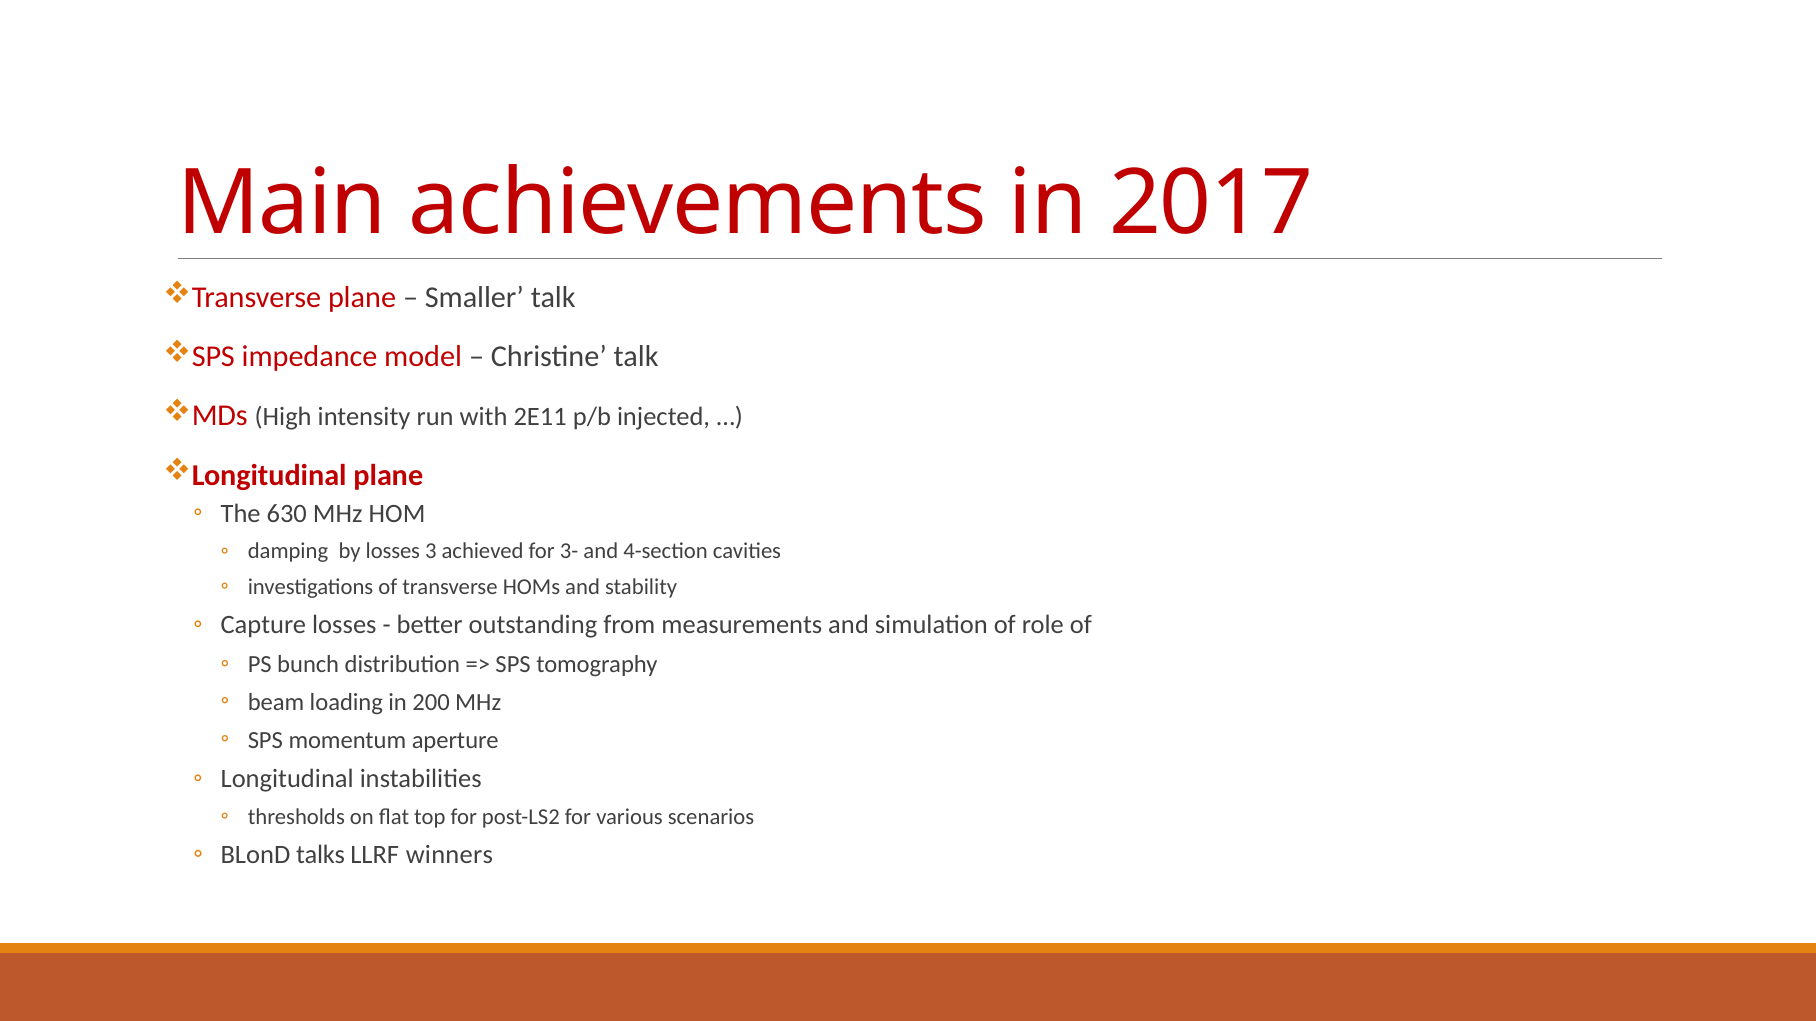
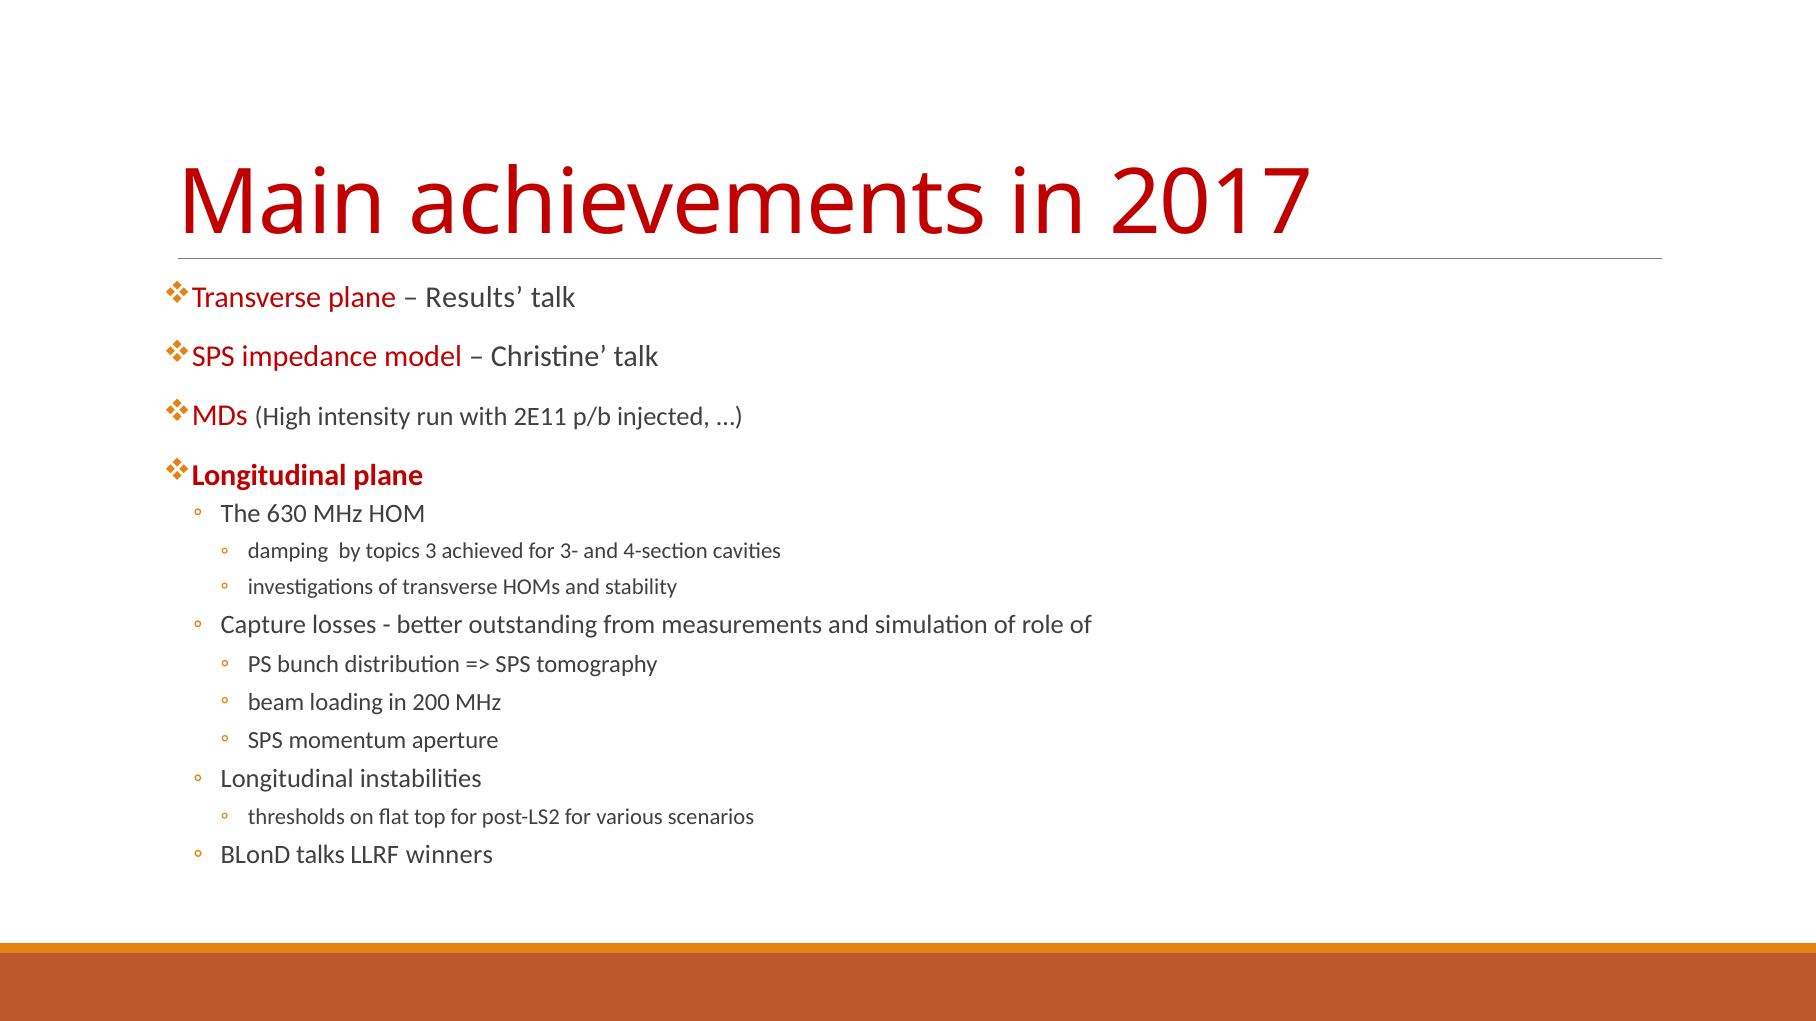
Smaller: Smaller -> Results (474, 298)
by losses: losses -> topics (393, 552)
